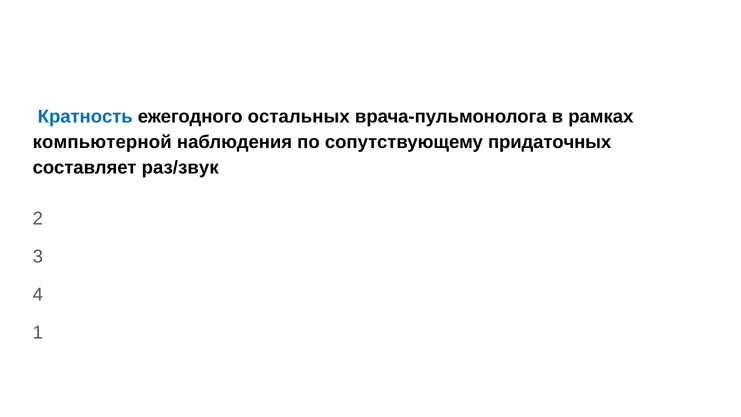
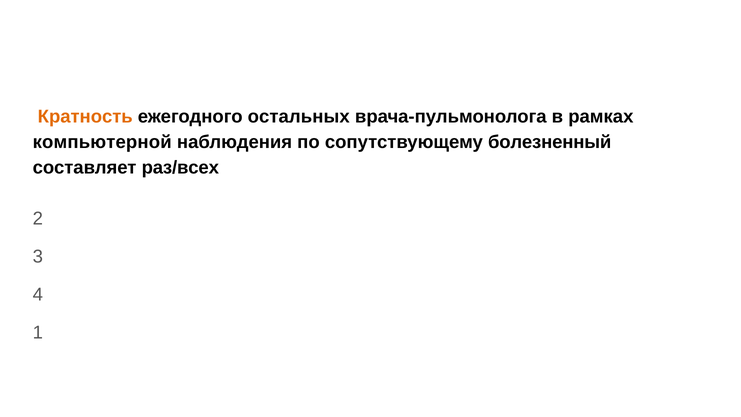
Кратность colour: blue -> orange (85, 117)
придаточных: придаточных -> болезненный (550, 142)
раз/звук: раз/звук -> раз/всех (180, 168)
